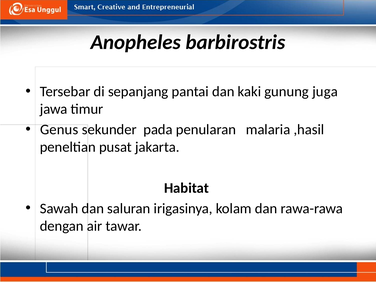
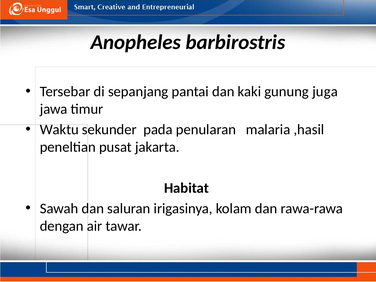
Genus: Genus -> Waktu (59, 130)
